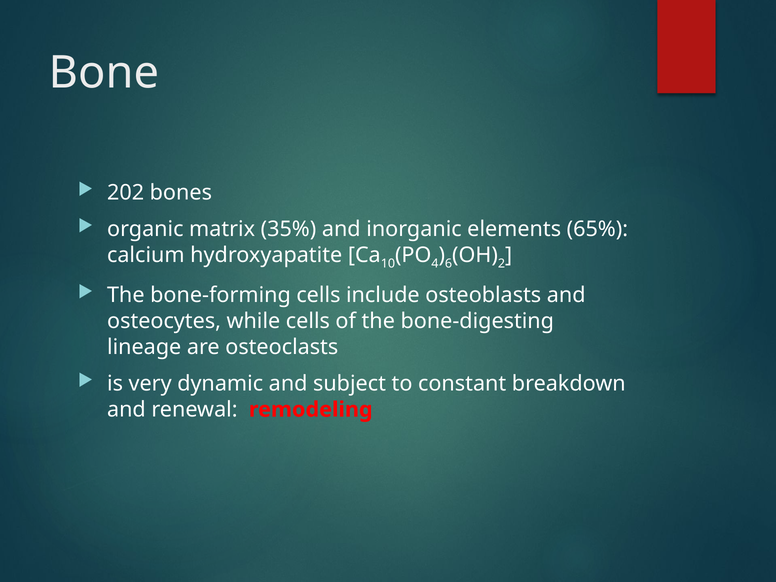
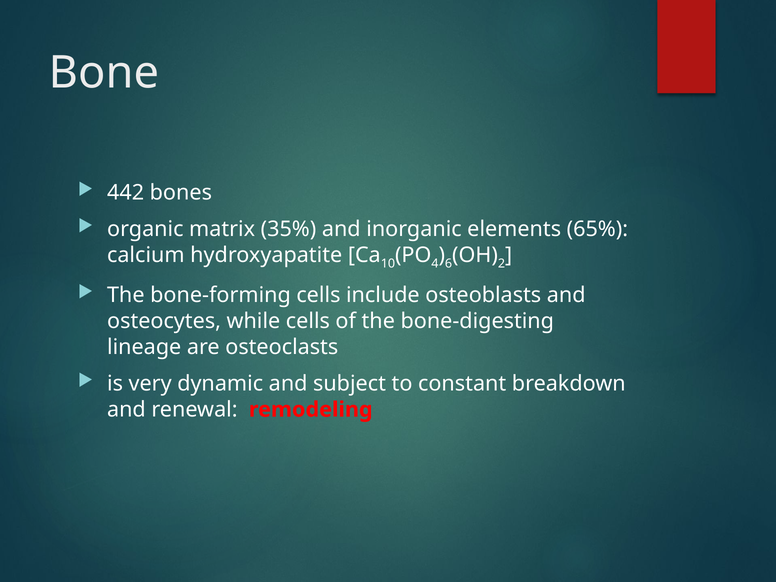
202: 202 -> 442 (126, 193)
